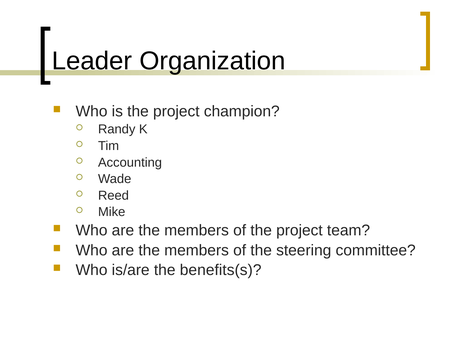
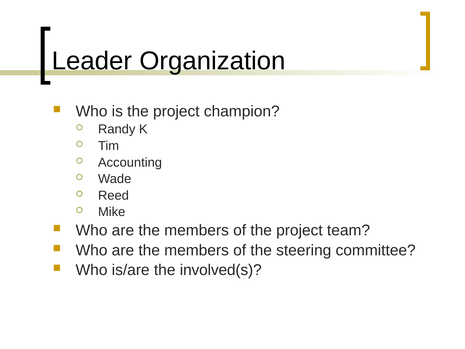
benefits(s: benefits(s -> involved(s (221, 270)
